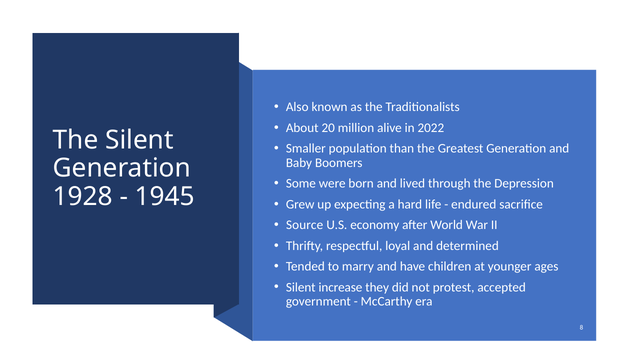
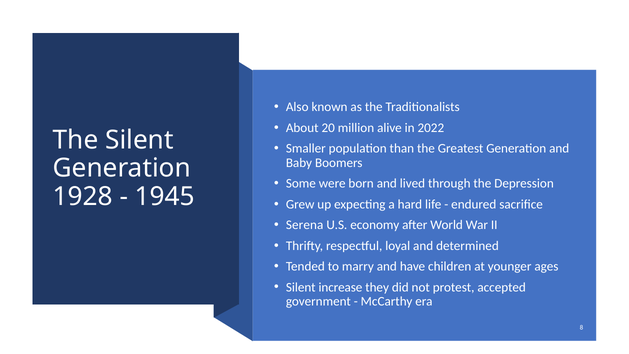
Source: Source -> Serena (305, 225)
